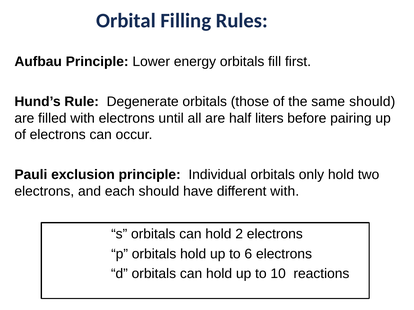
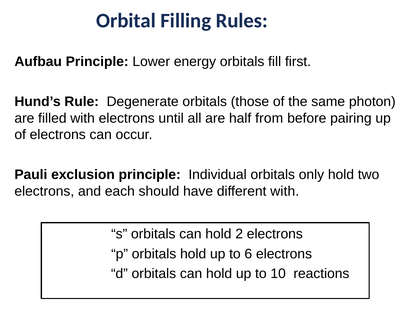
same should: should -> photon (372, 102)
liters: liters -> from (269, 118)
